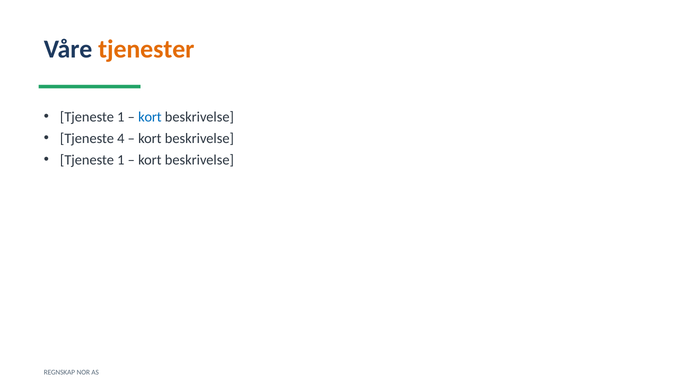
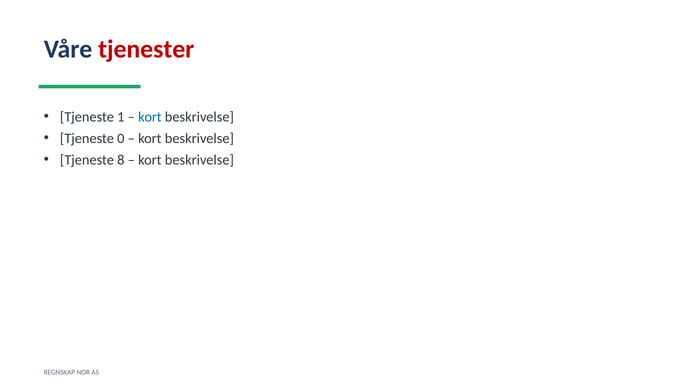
tjenester colour: orange -> red (146, 49)
4: 4 -> 0 (121, 138)
1: 1 -> 8 (121, 160)
